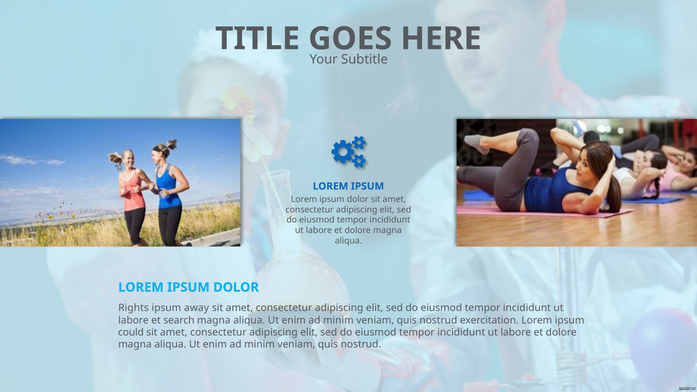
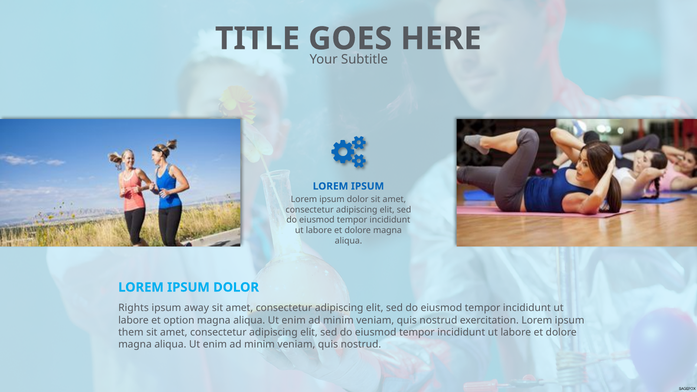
search: search -> option (179, 320)
could: could -> them (131, 332)
